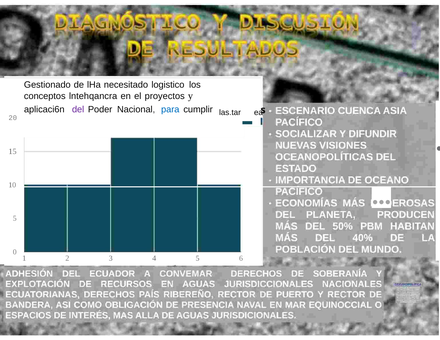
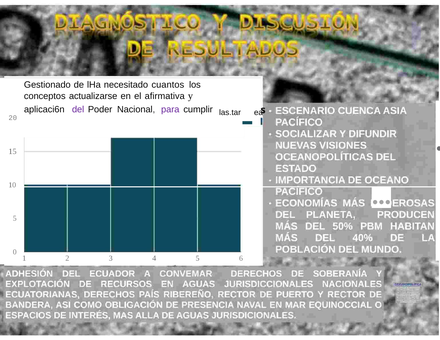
logistico: logistico -> cuantos (168, 85)
lntehqancra: lntehqancra -> actualizarse (93, 96)
proyectos: proyectos -> afirmativa (165, 96)
para colour: blue -> purple (170, 109)
